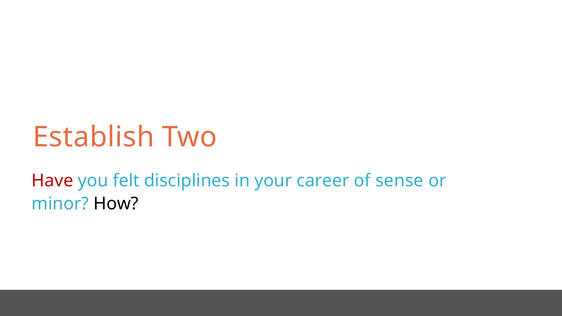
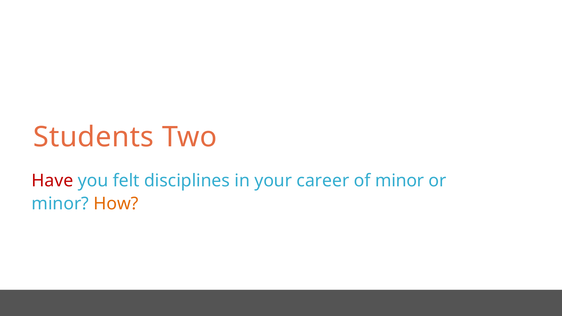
Establish: Establish -> Students (94, 137)
of sense: sense -> minor (400, 181)
How colour: black -> orange (116, 204)
